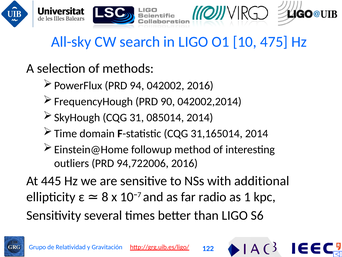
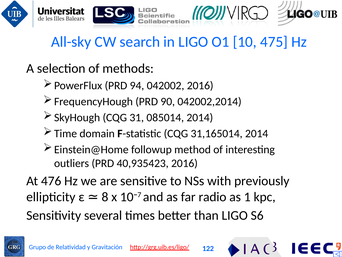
94,722006: 94,722006 -> 40,935423 (143, 163)
445: 445 -> 476 (51, 181)
additional: additional -> previously (262, 181)
